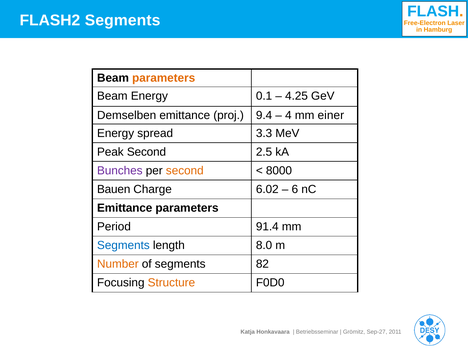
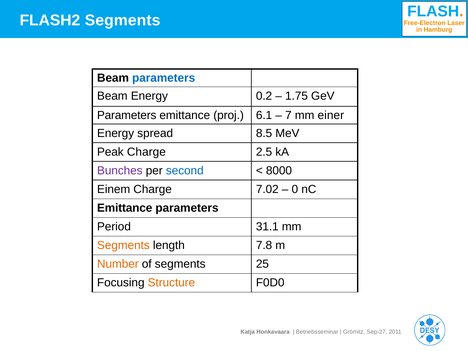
parameters colour: orange -> blue (164, 78)
0.1: 0.1 -> 0.2 (264, 96)
4.25: 4.25 -> 1.75 (297, 96)
Demselben: Demselben -> Parameters (127, 115)
9.4: 9.4 -> 6.1 (264, 115)
4: 4 -> 7 (288, 115)
3.3: 3.3 -> 8.5 (264, 133)
Peak Second: Second -> Charge (146, 152)
second colour: orange -> blue (185, 171)
Bauen: Bauen -> Einem (114, 189)
6.02: 6.02 -> 7.02 (267, 189)
6: 6 -> 0 (295, 189)
91.4: 91.4 -> 31.1 (267, 227)
Segments colour: blue -> orange (123, 245)
8.0: 8.0 -> 7.8 (264, 245)
82: 82 -> 25 (262, 264)
